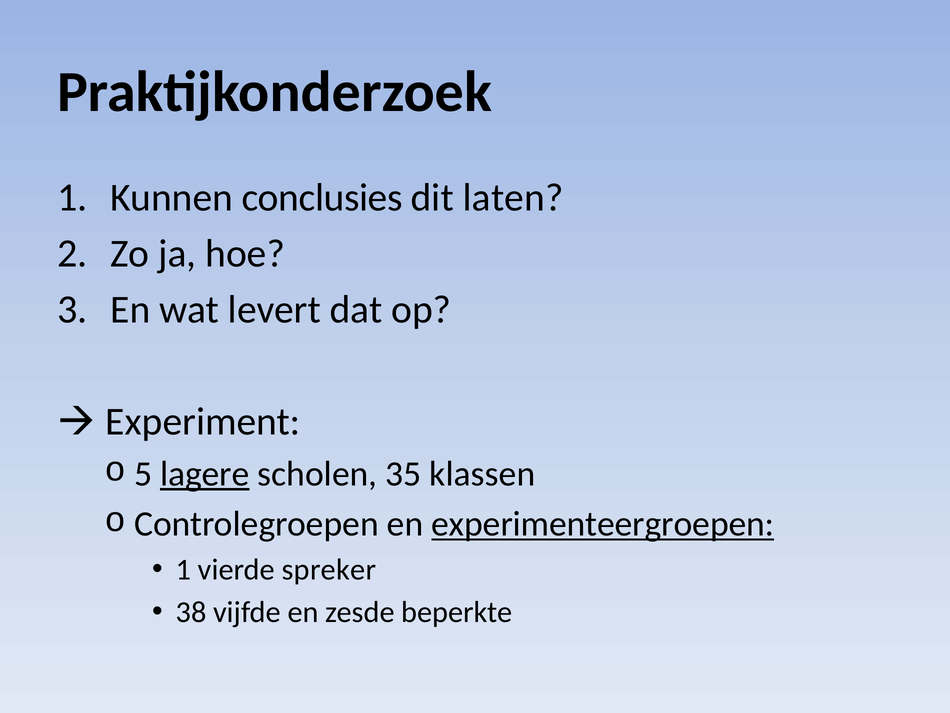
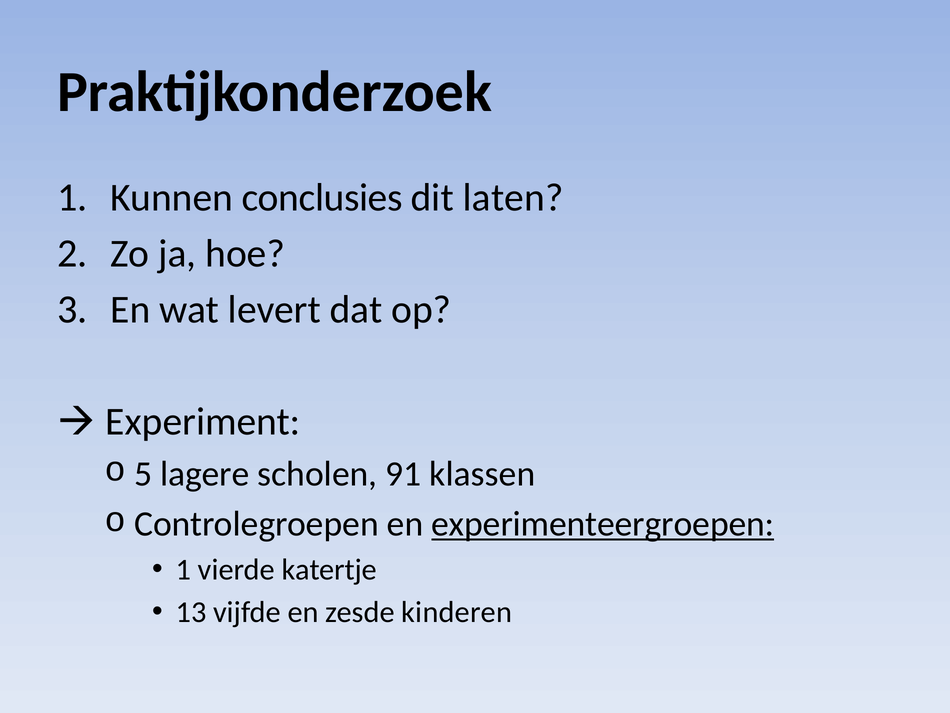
lagere underline: present -> none (205, 474)
35: 35 -> 91 (403, 474)
spreker: spreker -> katertje (329, 569)
38: 38 -> 13 (191, 612)
beperkte: beperkte -> kinderen (457, 612)
